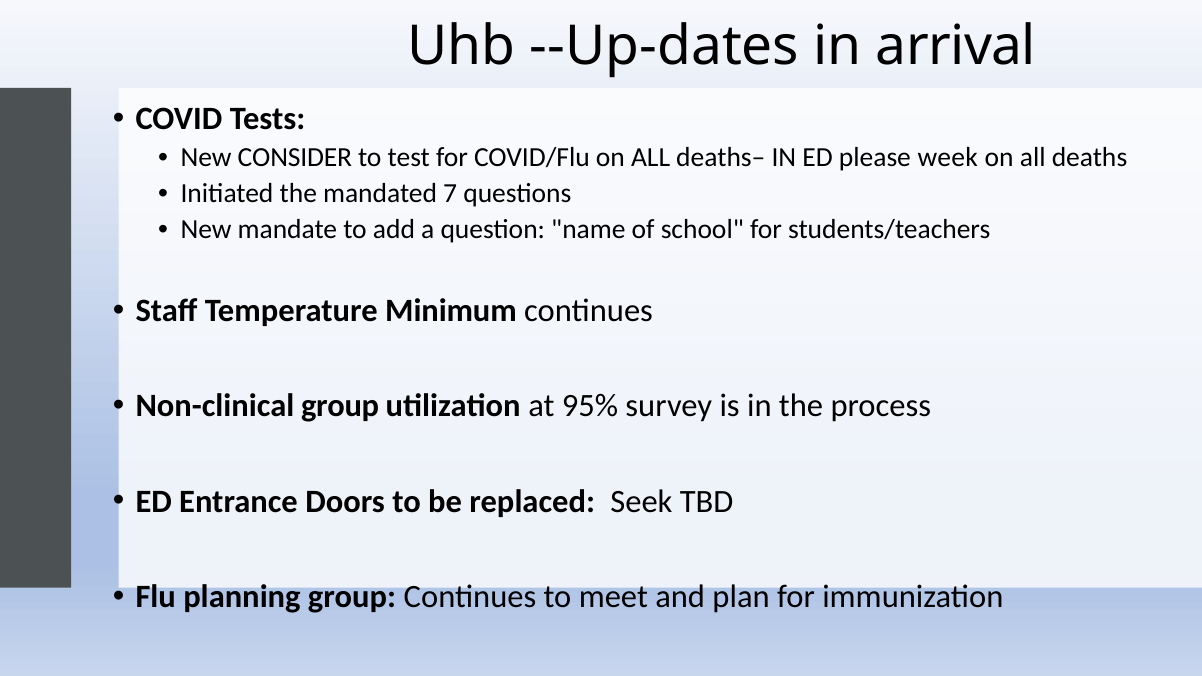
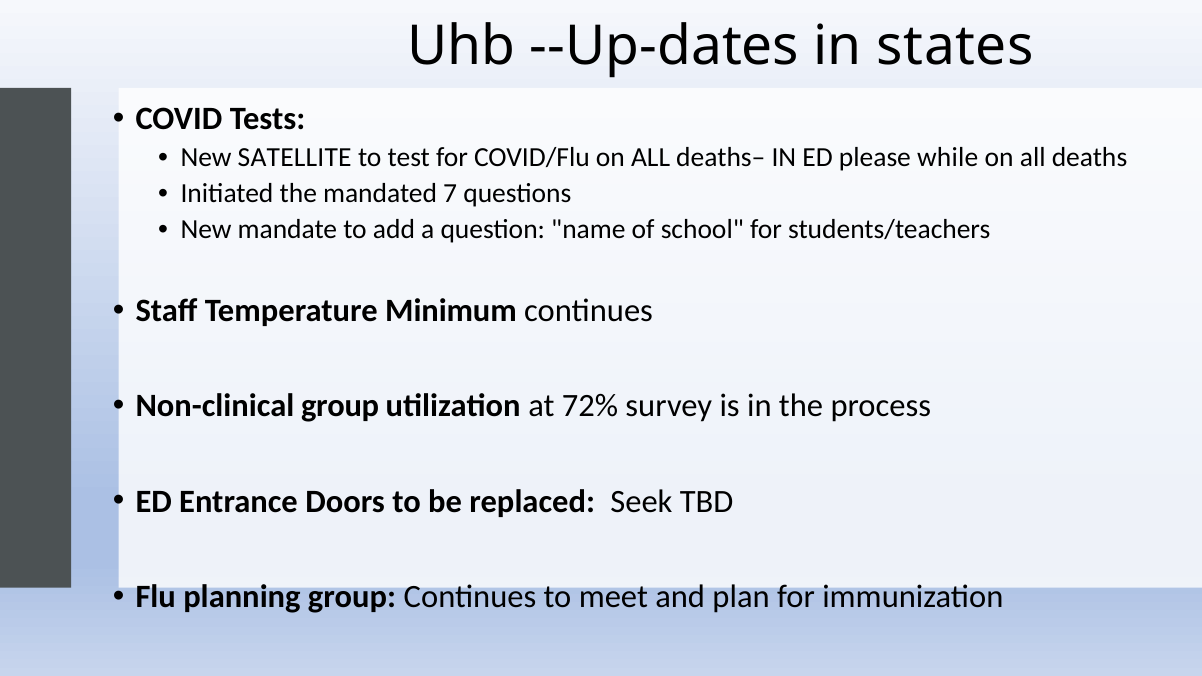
arrival: arrival -> states (955, 47)
CONSIDER: CONSIDER -> SATELLITE (295, 158)
week: week -> while (948, 158)
95%: 95% -> 72% (590, 406)
